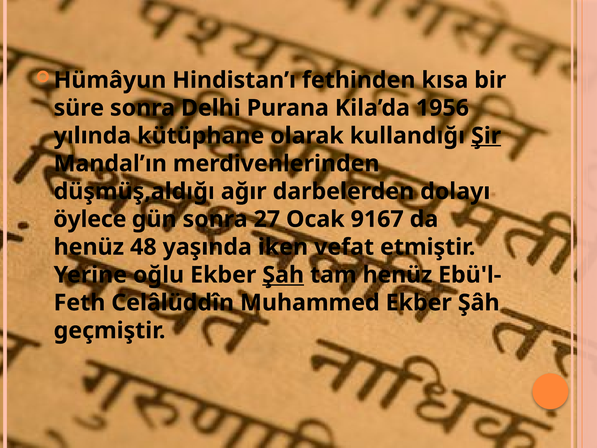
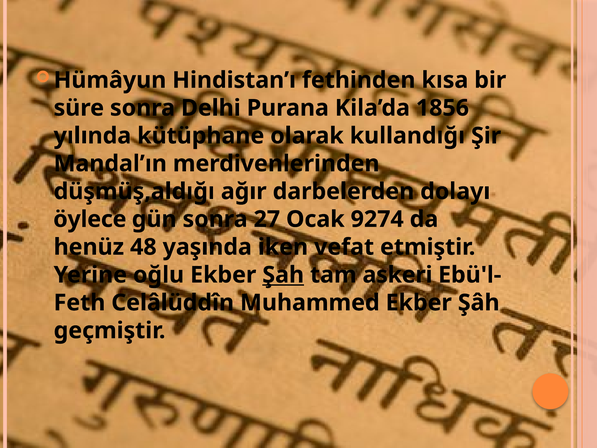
1956: 1956 -> 1856 (442, 108)
Şir underline: present -> none (486, 136)
9167: 9167 -> 9274 (377, 219)
tam henüz: henüz -> askeri (397, 275)
